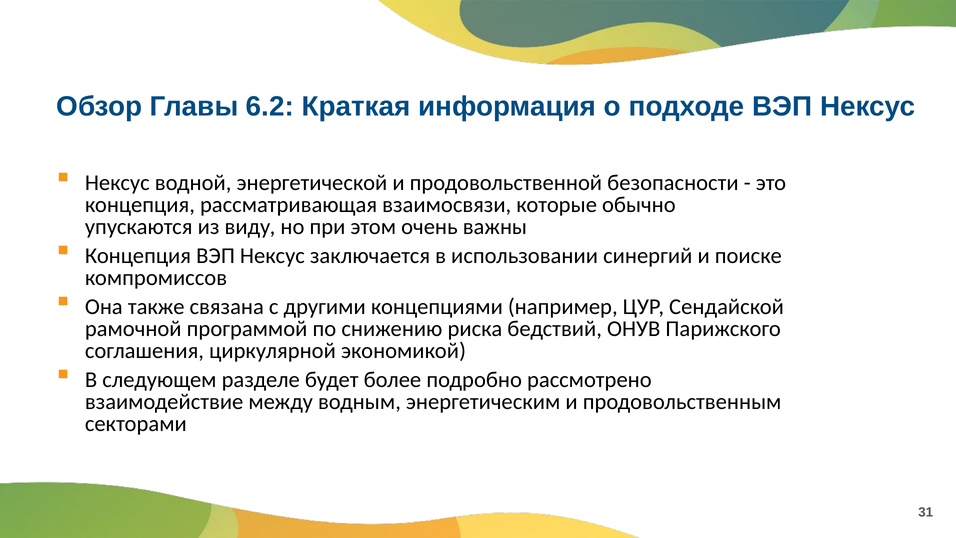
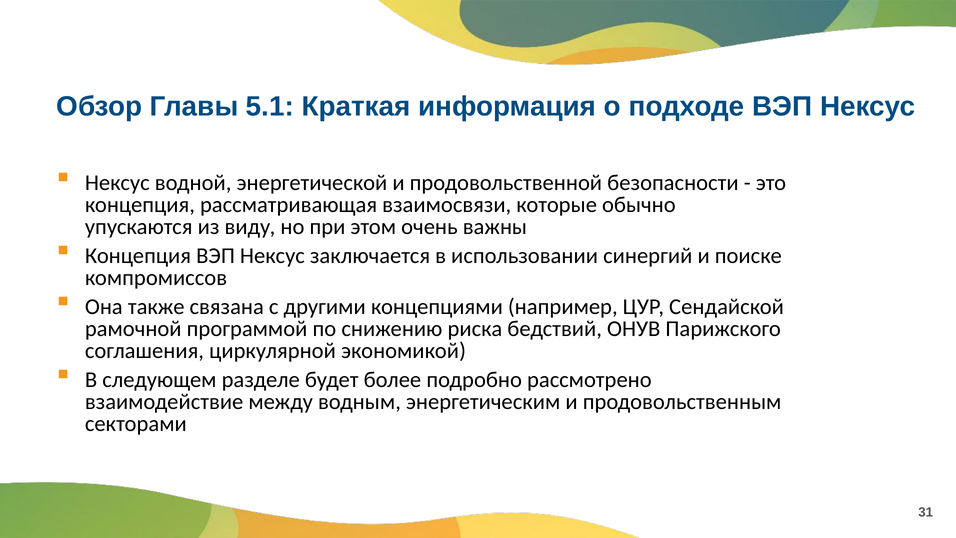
6.2: 6.2 -> 5.1 (270, 107)
